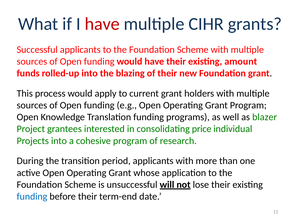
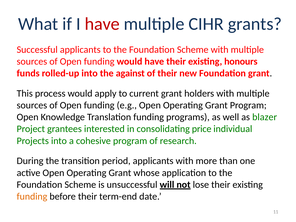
amount: amount -> honours (241, 61)
blazing: blazing -> against (130, 73)
funding colour: blue -> orange (32, 196)
